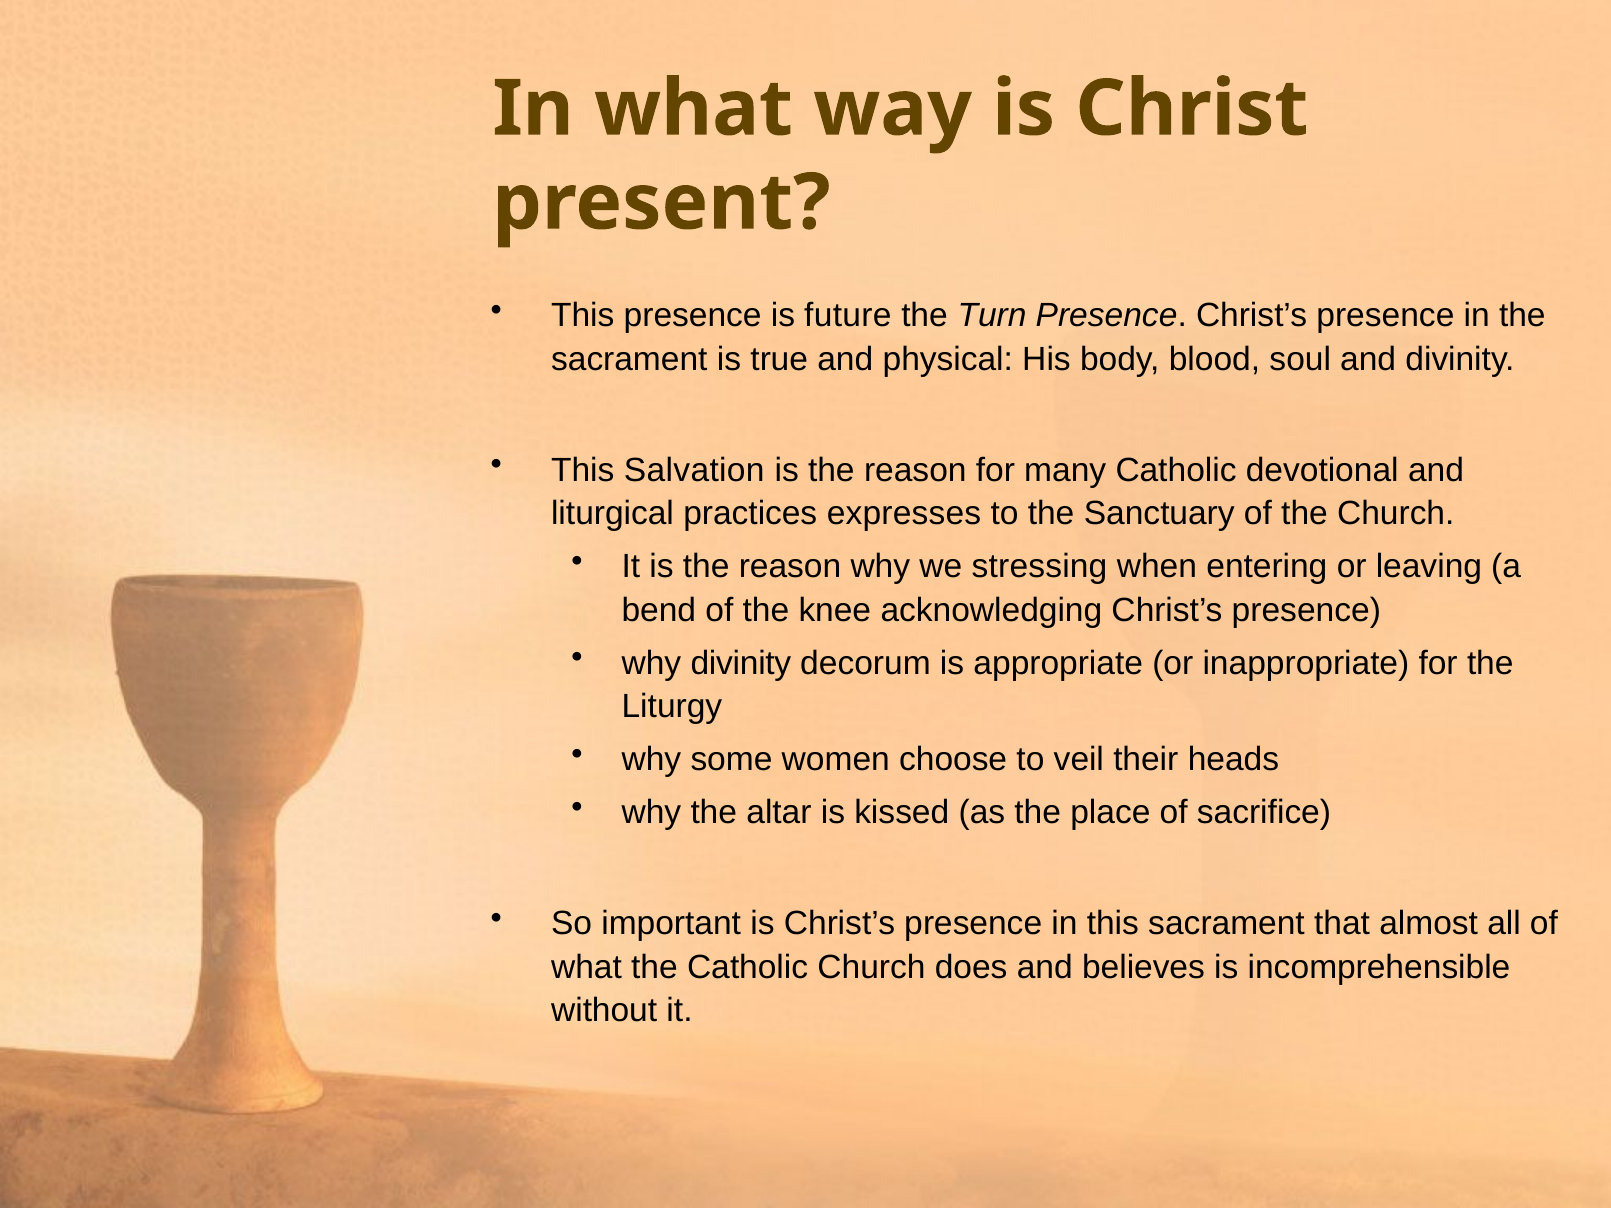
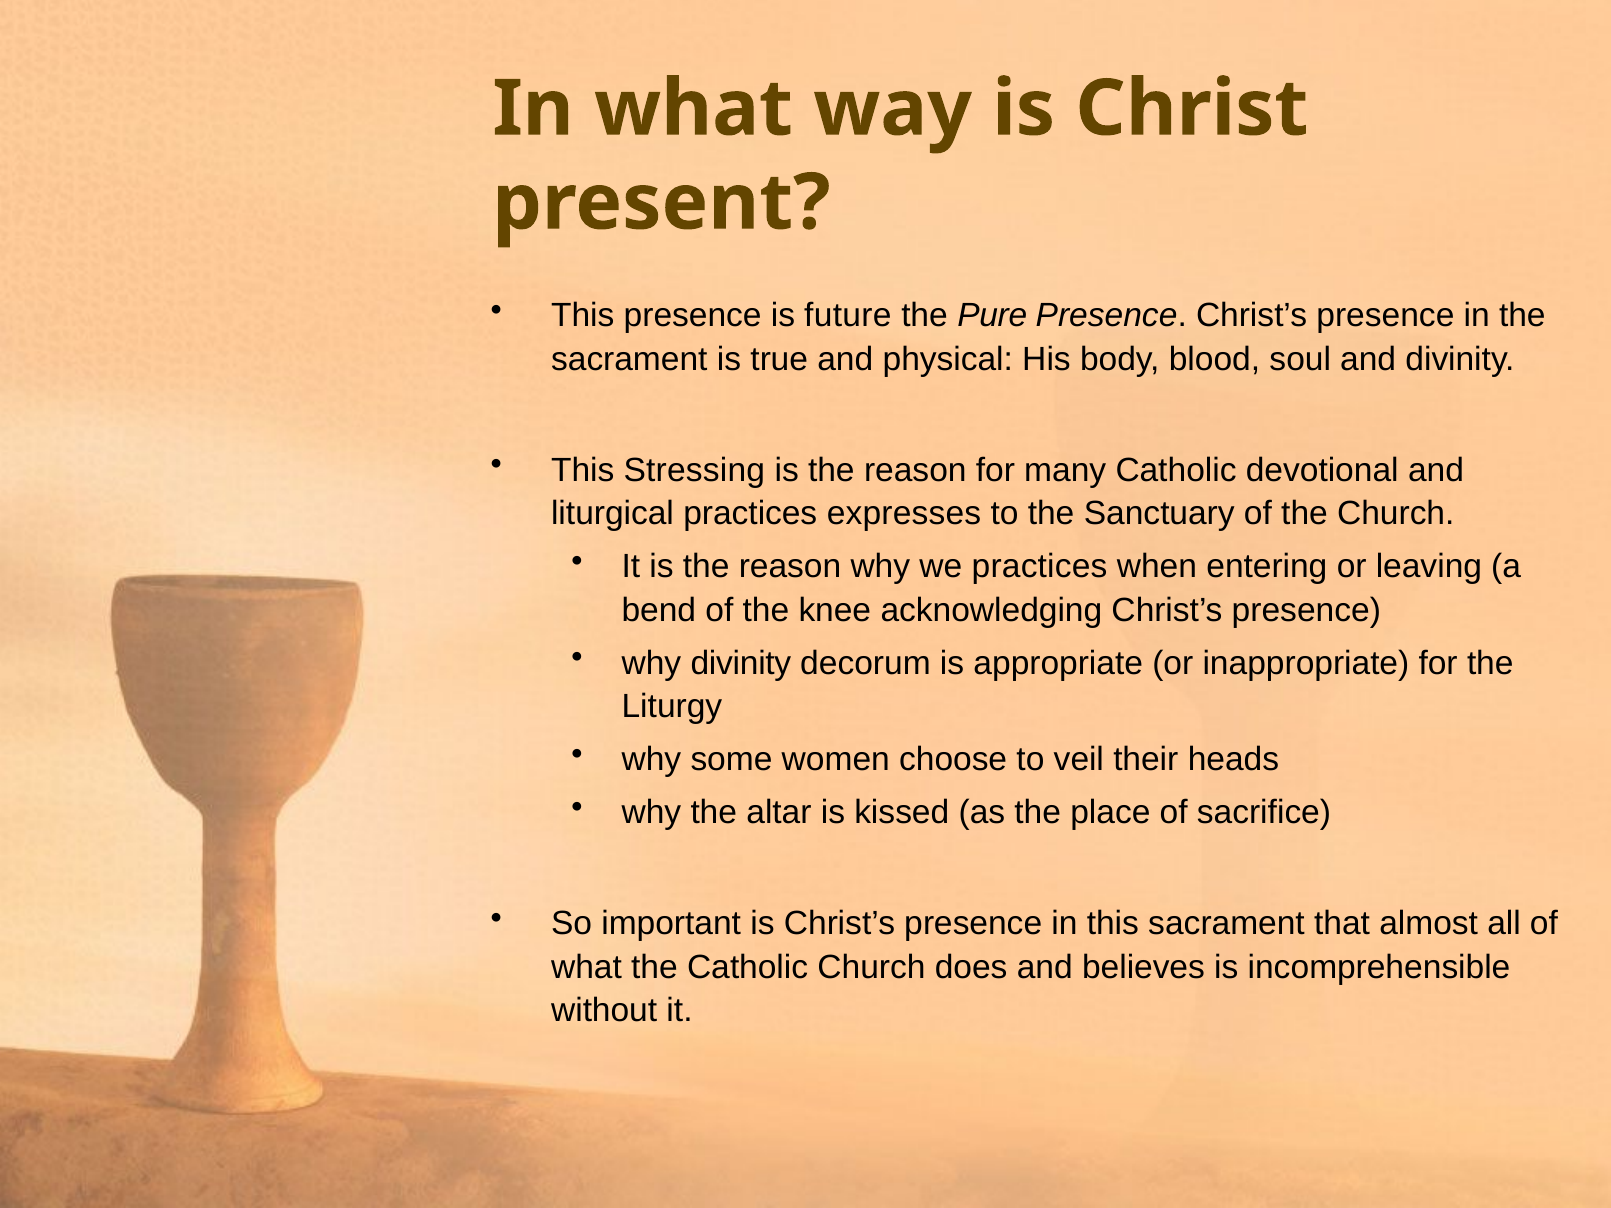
Turn: Turn -> Pure (992, 316)
Salvation: Salvation -> Stressing (694, 470)
we stressing: stressing -> practices (1040, 567)
